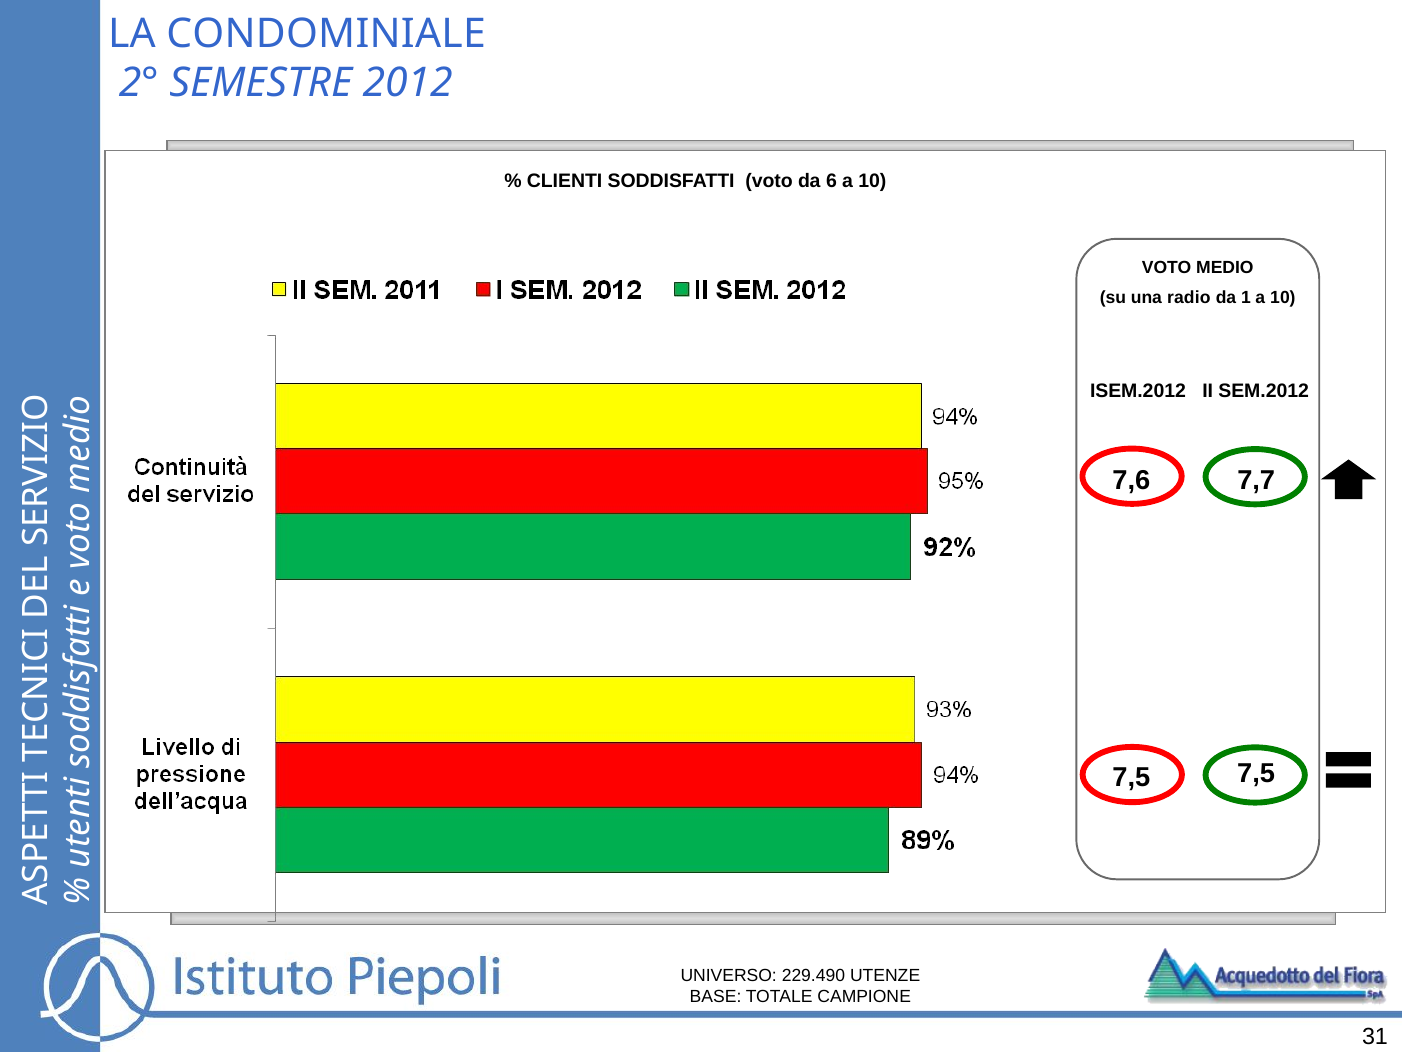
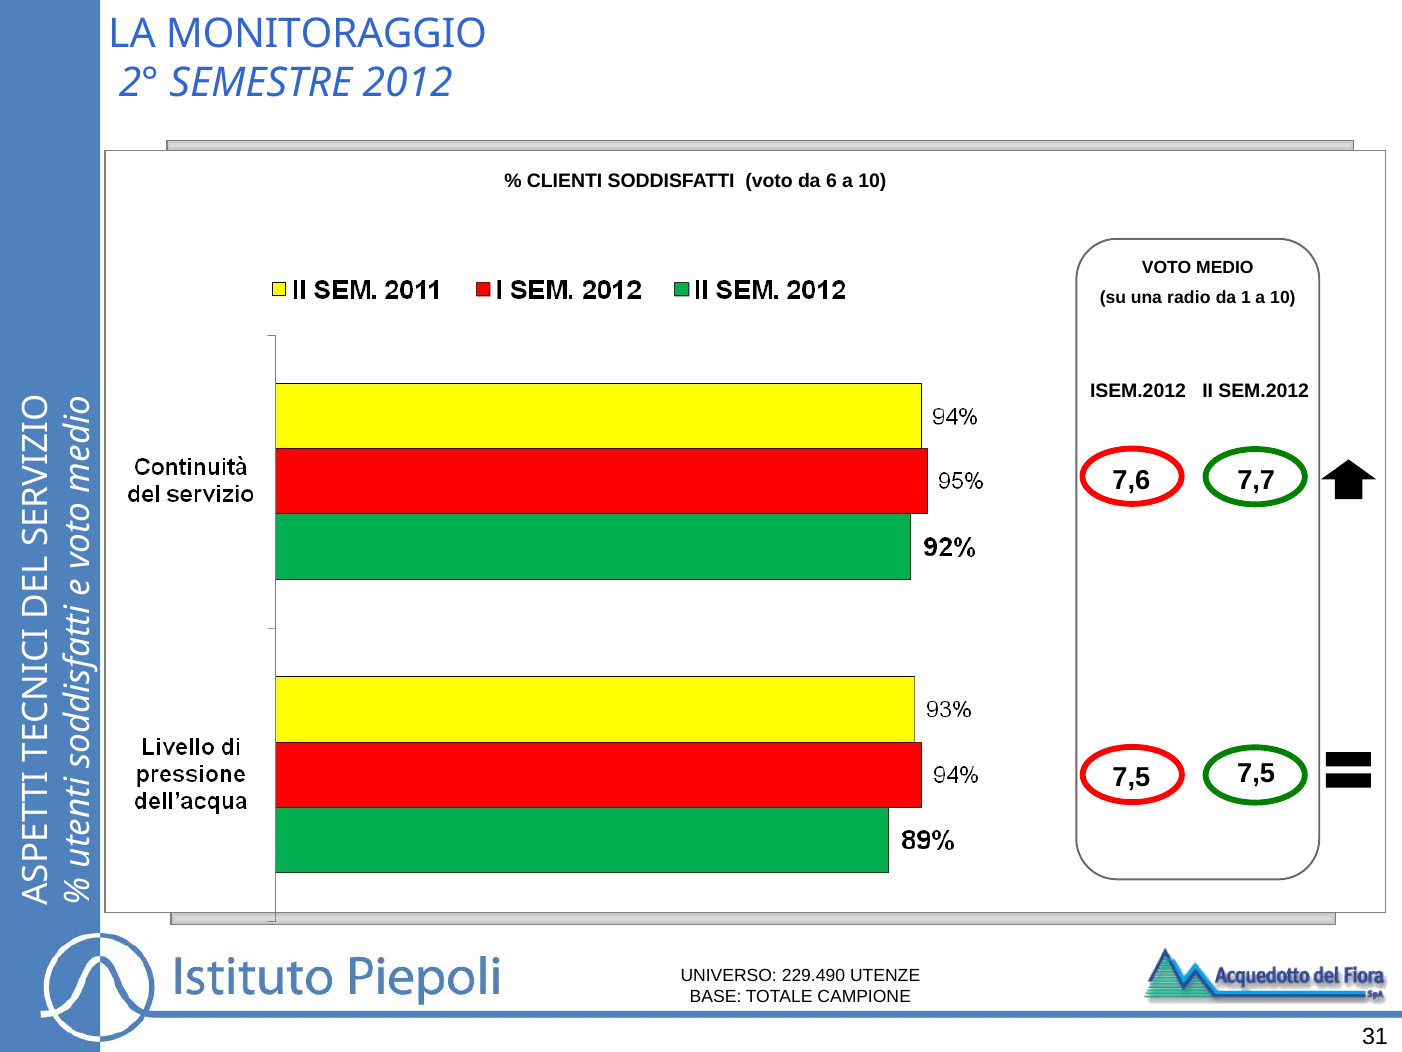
CONDOMINIALE: CONDOMINIALE -> MONITORAGGIO (326, 34)
